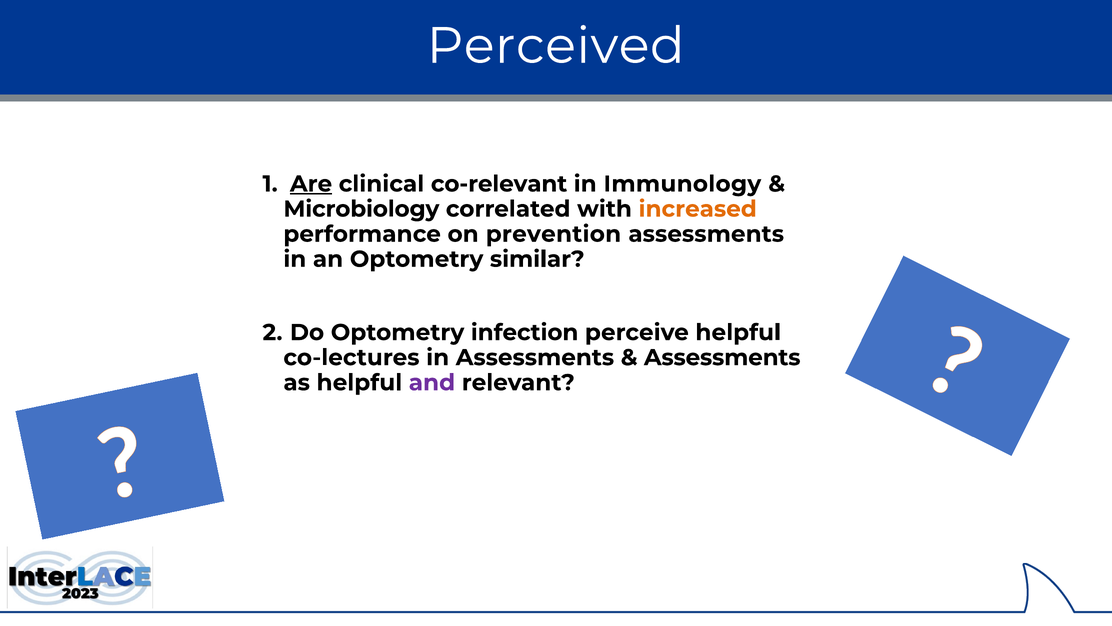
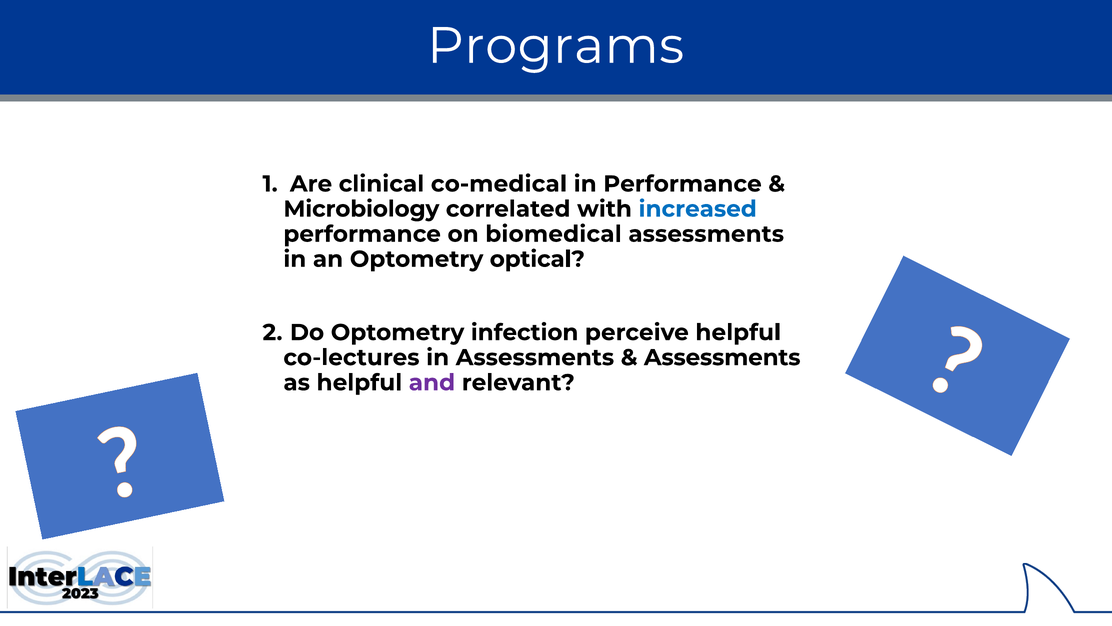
Perceived: Perceived -> Programs (556, 46)
Are underline: present -> none (311, 184)
co-relevant: co-relevant -> co-medical (499, 184)
in Immunology: Immunology -> Performance (682, 184)
increased colour: orange -> blue (698, 209)
prevention: prevention -> biomedical (553, 234)
similar: similar -> optical (537, 259)
